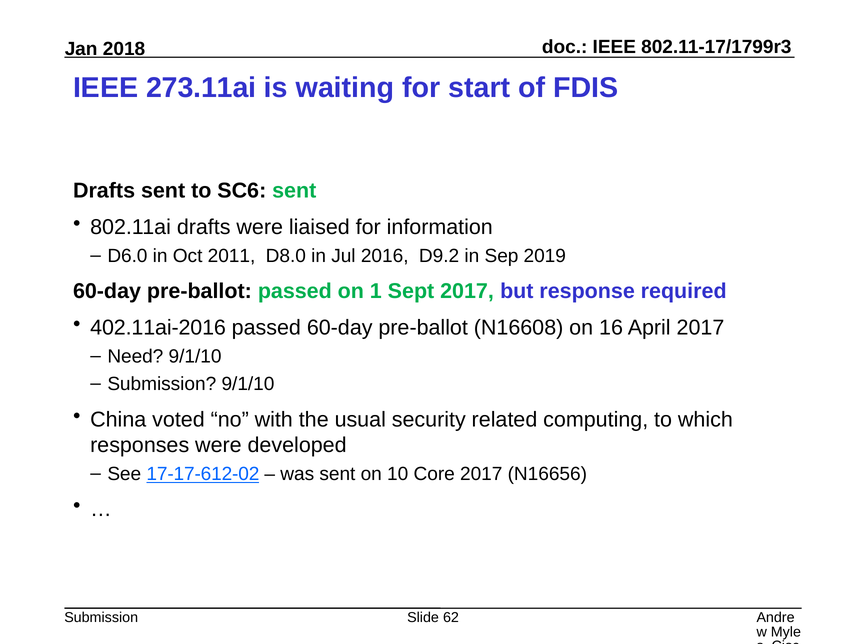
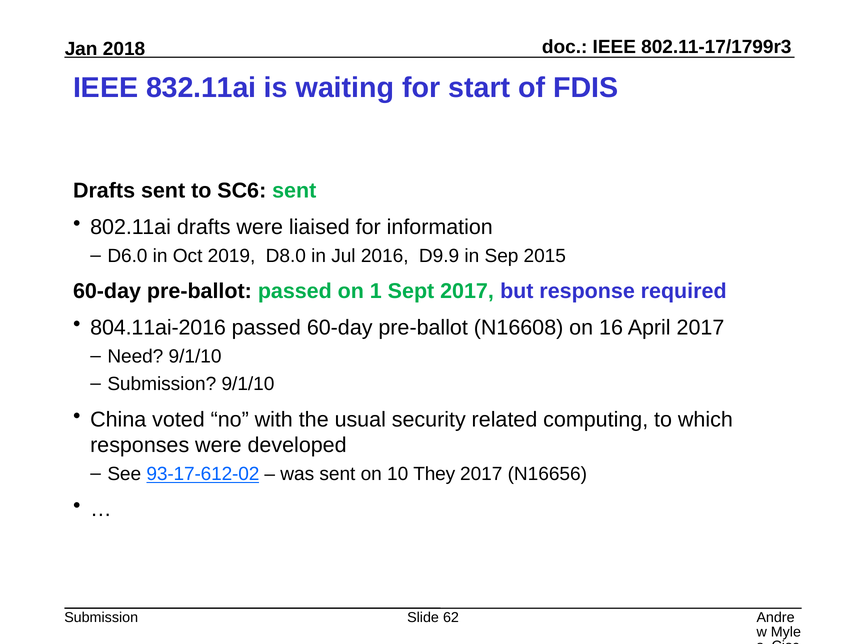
273.11ai: 273.11ai -> 832.11ai (201, 88)
2011: 2011 -> 2019 (232, 256)
D9.2: D9.2 -> D9.9 (439, 256)
2019: 2019 -> 2015 (545, 256)
402.11ai-2016: 402.11ai-2016 -> 804.11ai-2016 (158, 328)
17-17-612-02: 17-17-612-02 -> 93-17-612-02 (203, 474)
Core: Core -> They (434, 474)
